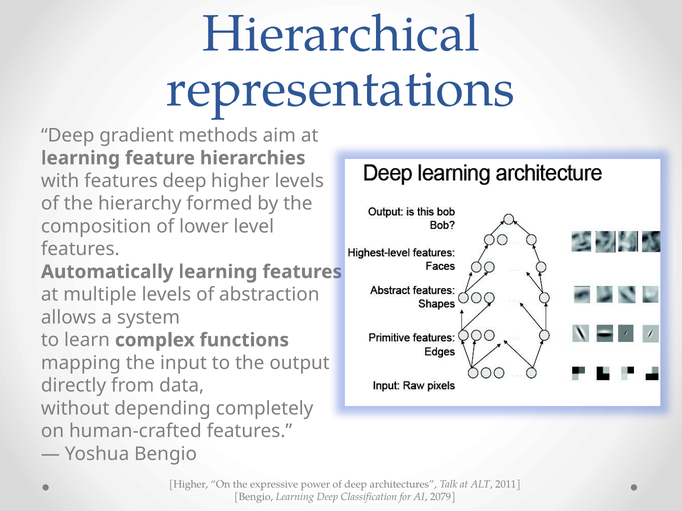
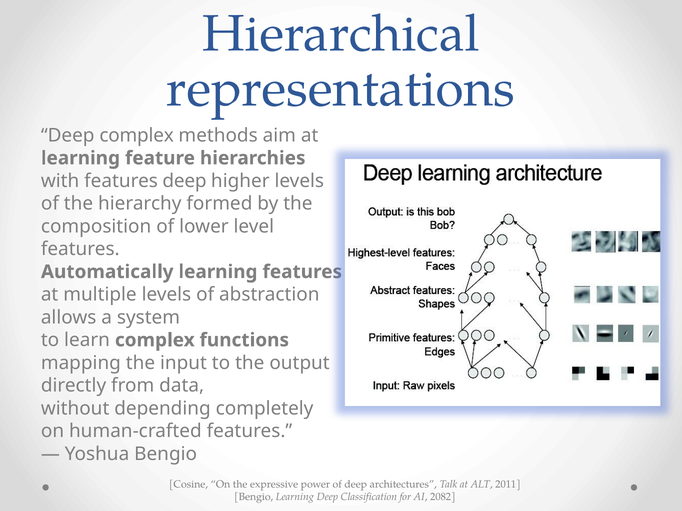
Deep gradient: gradient -> complex (137, 135)
Higher: Higher -> Cosine (189, 485)
2079: 2079 -> 2082 (443, 497)
